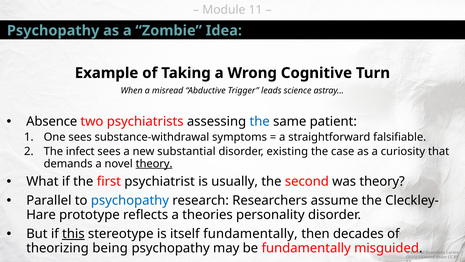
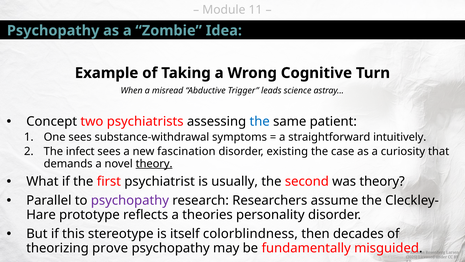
Absence: Absence -> Concept (52, 121)
falsifiable: falsifiable -> intuitively (400, 137)
substantial: substantial -> fascination (186, 151)
psychopathy colour: blue -> purple (130, 200)
this underline: present -> none (73, 233)
itself fundamentally: fundamentally -> colorblindness (250, 233)
being: being -> prove (110, 248)
